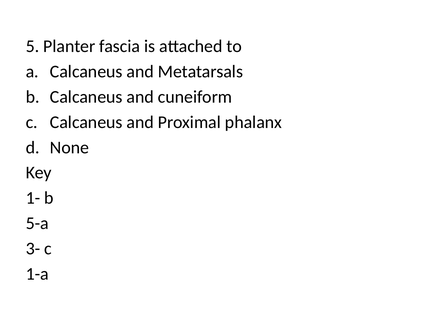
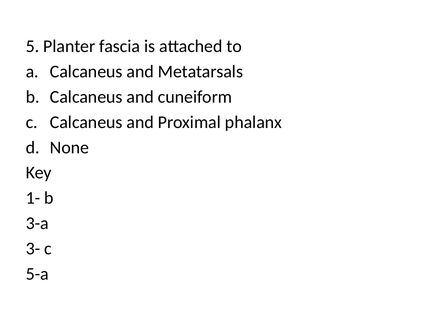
5-a: 5-a -> 3-a (37, 223)
1-a: 1-a -> 5-a (37, 274)
